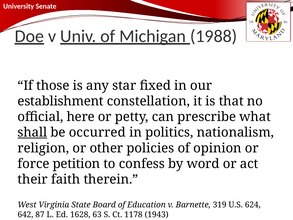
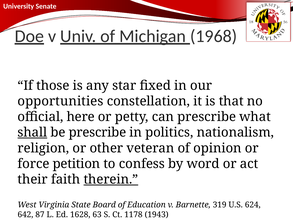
1988: 1988 -> 1968 (214, 36)
establishment: establishment -> opportunities (60, 101)
be occurred: occurred -> prescribe (97, 132)
policies: policies -> veteran (150, 148)
therein underline: none -> present (111, 179)
